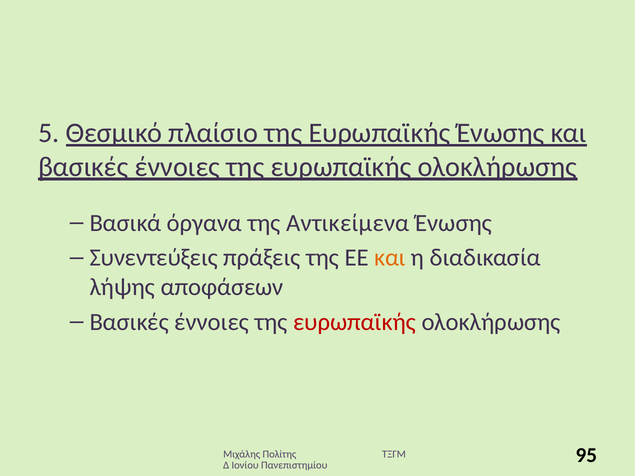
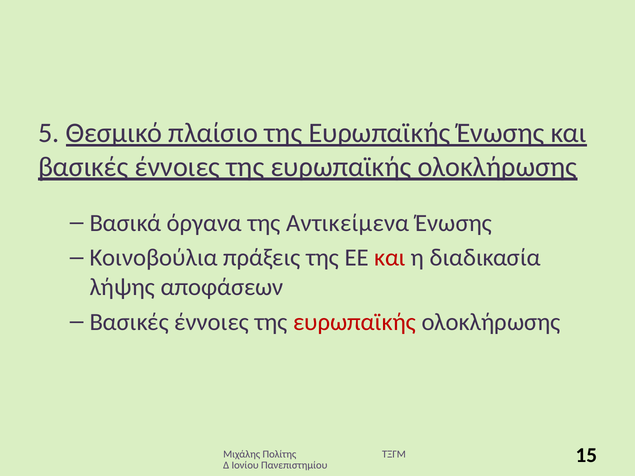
Συνεντεύξεις: Συνεντεύξεις -> Κοινοβούλια (154, 258)
και colour: orange -> red (390, 258)
95: 95 -> 15 (586, 455)
